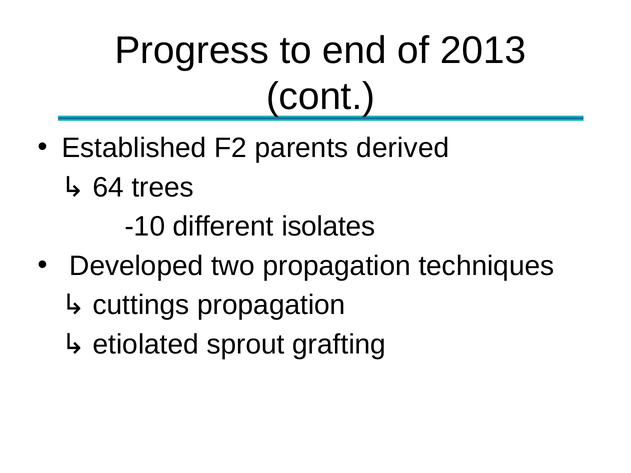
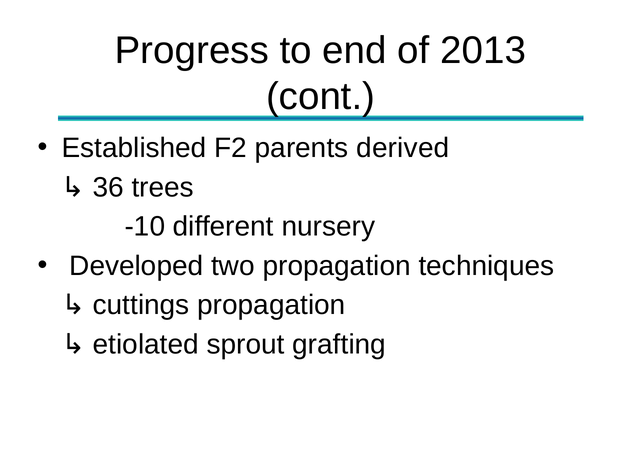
64: 64 -> 36 (108, 187)
isolates: isolates -> nursery (328, 227)
